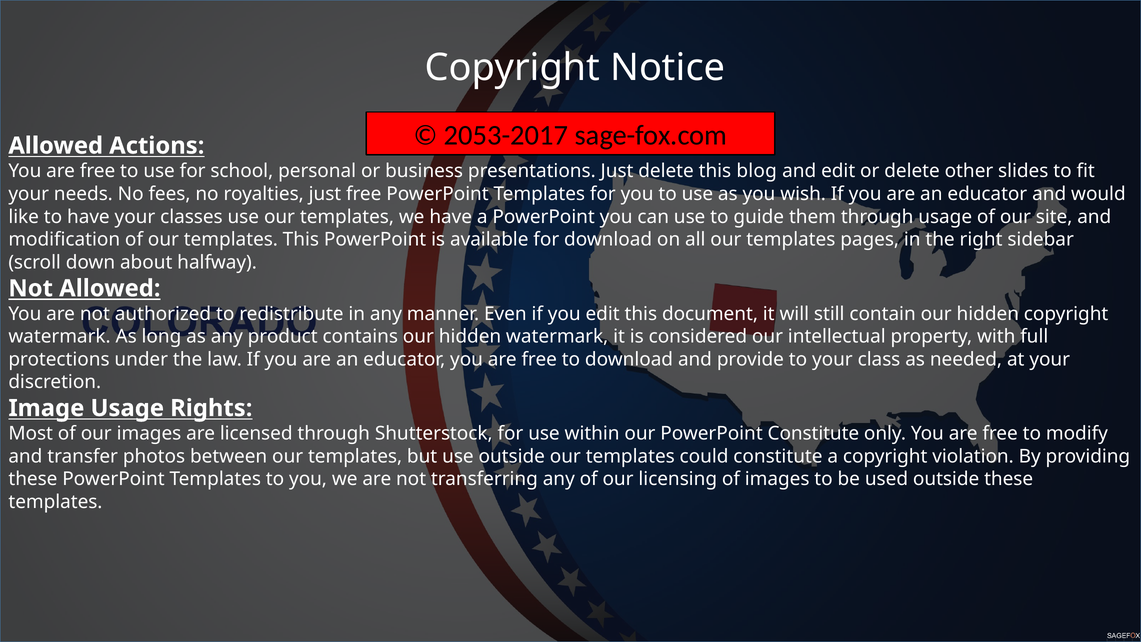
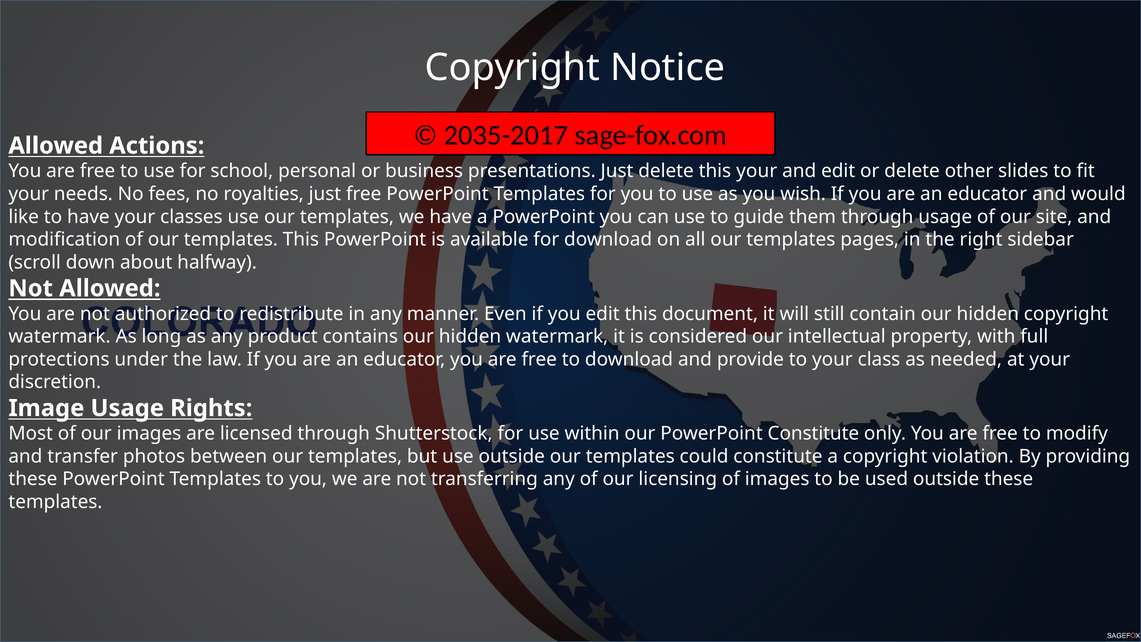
2053-2017: 2053-2017 -> 2035-2017 (506, 135)
this blog: blog -> your (757, 171)
